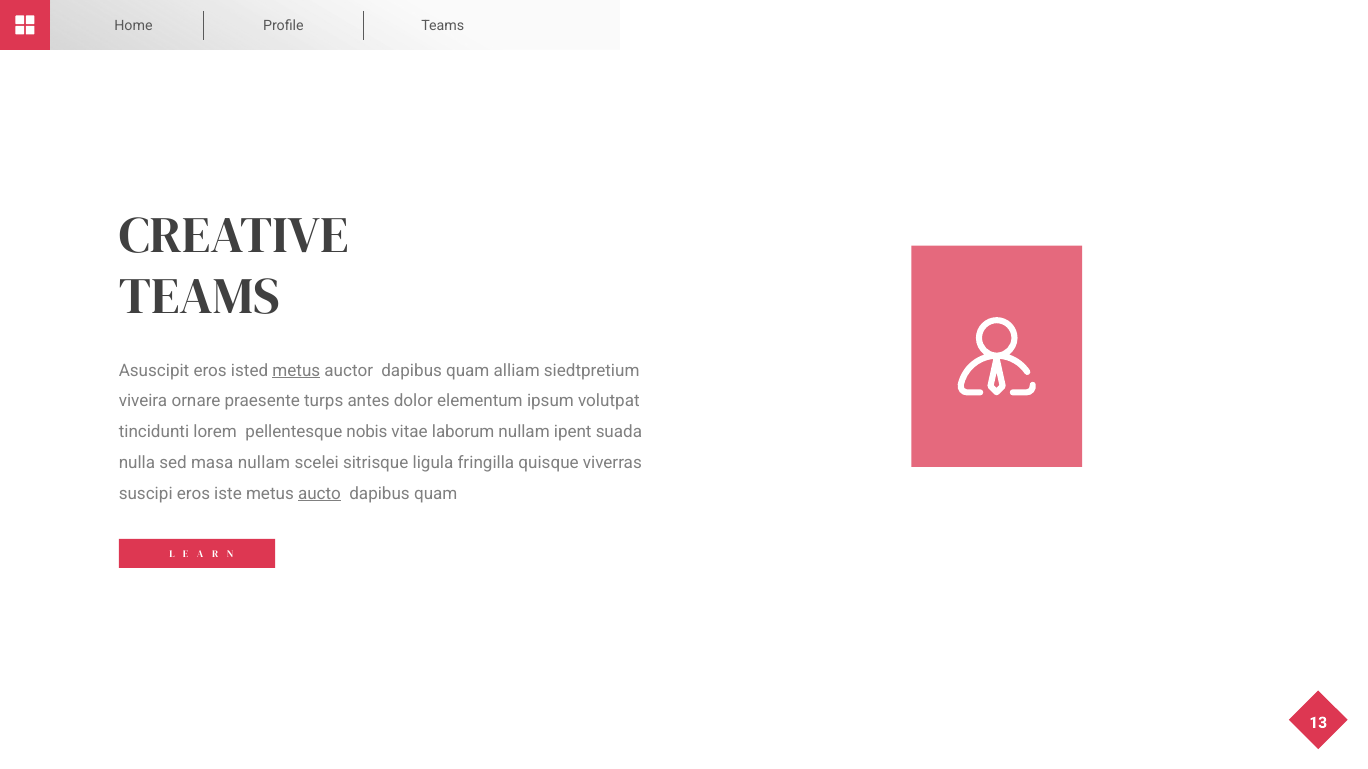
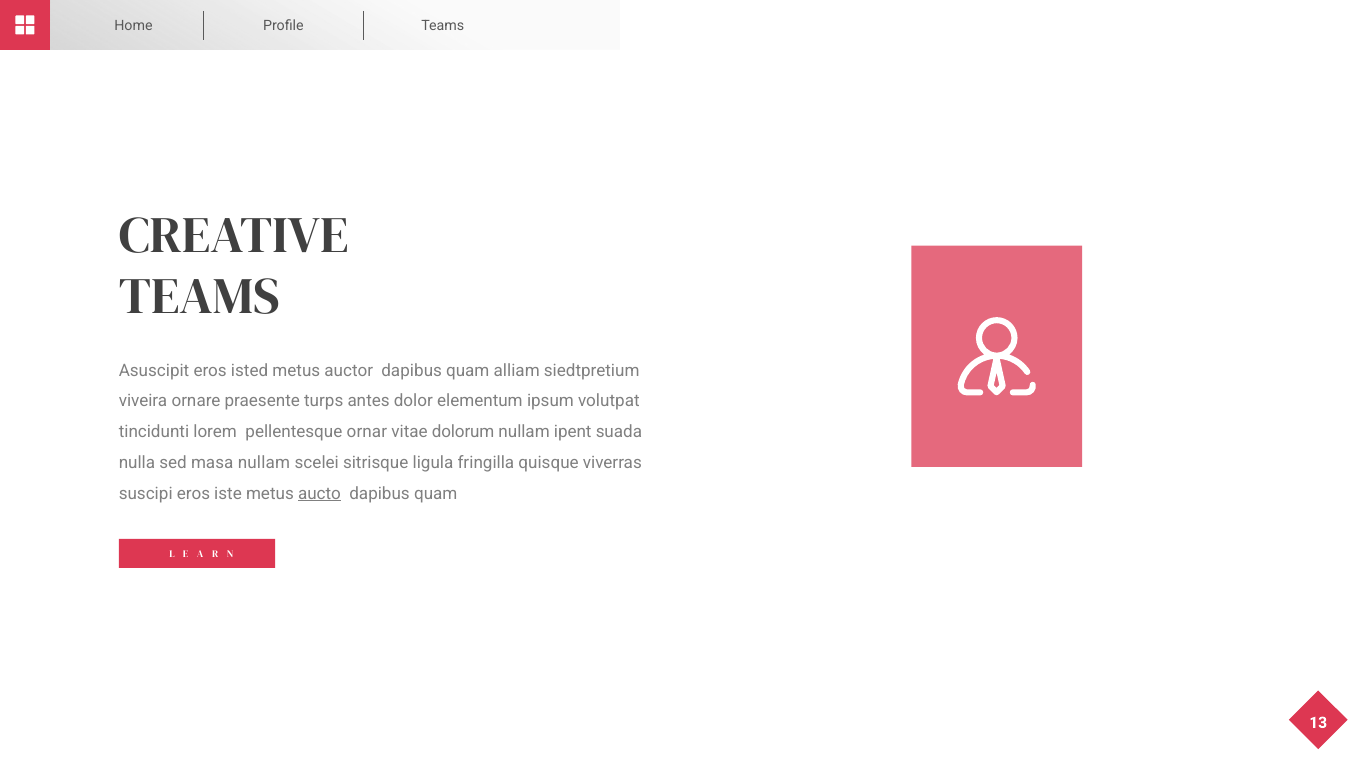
metus underline: present -> none (296, 371)
nobis: nobis -> ornar (367, 432)
laborum: laborum -> dolorum (463, 432)
